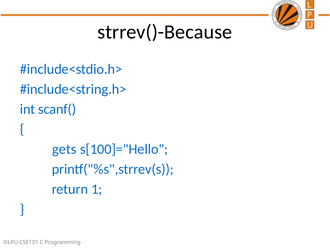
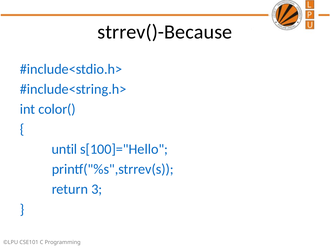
scanf(: scanf( -> color( (57, 109)
gets: gets -> until (64, 149)
1: 1 -> 3 (97, 189)
